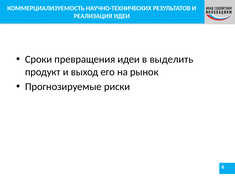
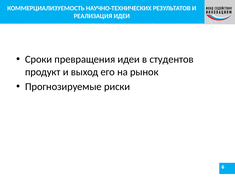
выделить: выделить -> студентов (172, 59)
